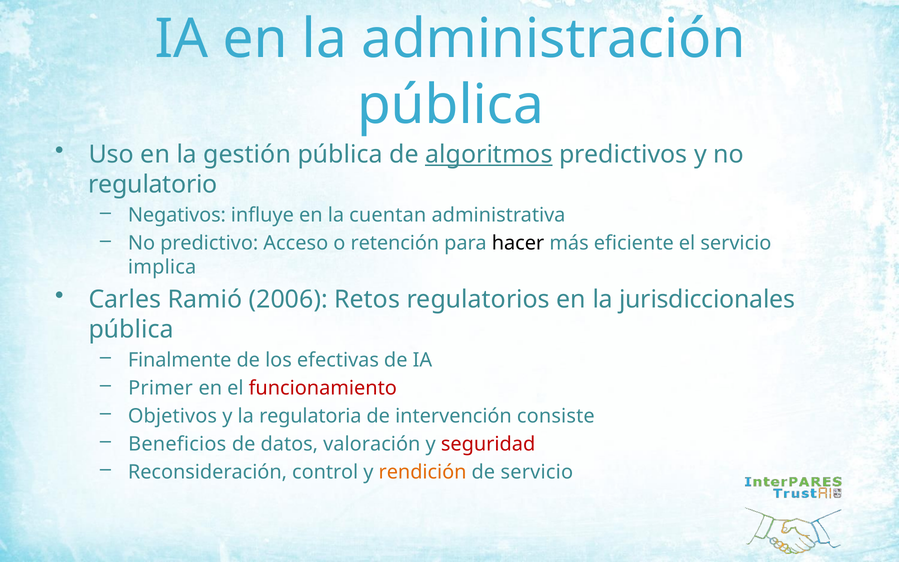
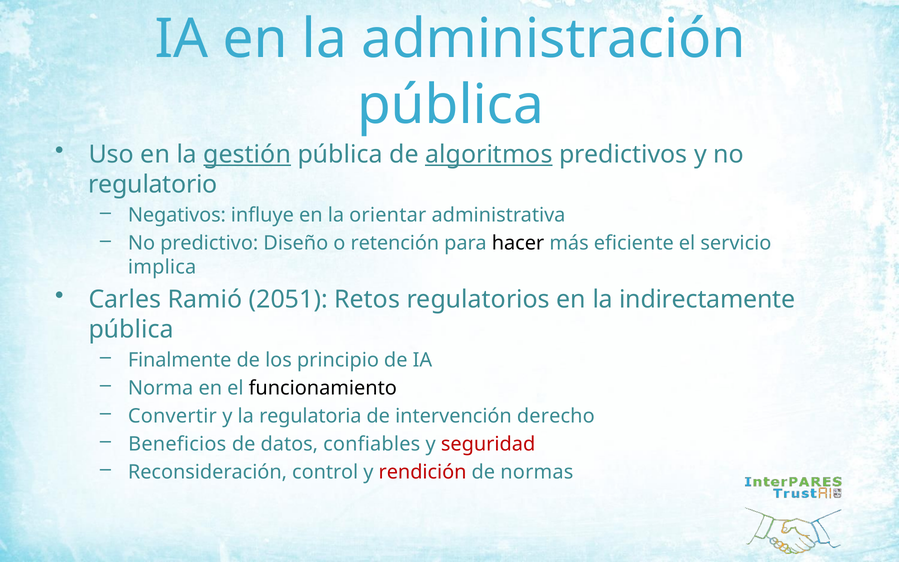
gestión underline: none -> present (247, 155)
cuentan: cuentan -> orientar (388, 215)
Acceso: Acceso -> Diseño (296, 243)
2006: 2006 -> 2051 (288, 300)
jurisdiccionales: jurisdiccionales -> indirectamente (707, 300)
efectivas: efectivas -> principio (338, 360)
Primer: Primer -> Norma (161, 388)
funcionamiento colour: red -> black (323, 388)
Objetivos: Objetivos -> Convertir (172, 416)
consiste: consiste -> derecho (556, 416)
valoración: valoración -> confiables (372, 444)
rendición colour: orange -> red (423, 472)
de servicio: servicio -> normas (537, 472)
